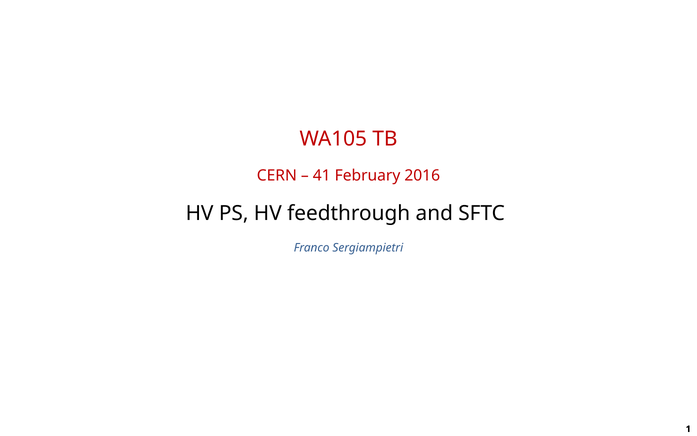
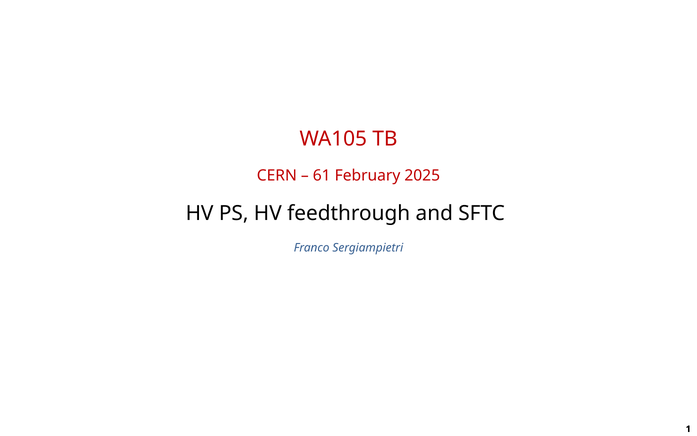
41: 41 -> 61 (322, 176)
2016: 2016 -> 2025 (422, 176)
